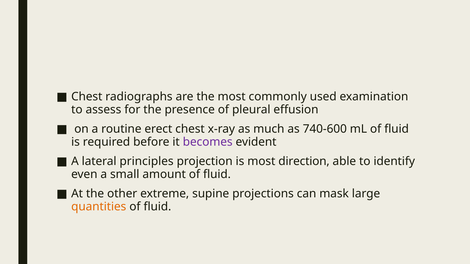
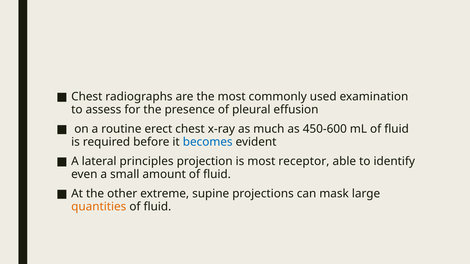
740-600: 740-600 -> 450-600 (325, 129)
becomes colour: purple -> blue (208, 142)
direction: direction -> receptor (304, 161)
